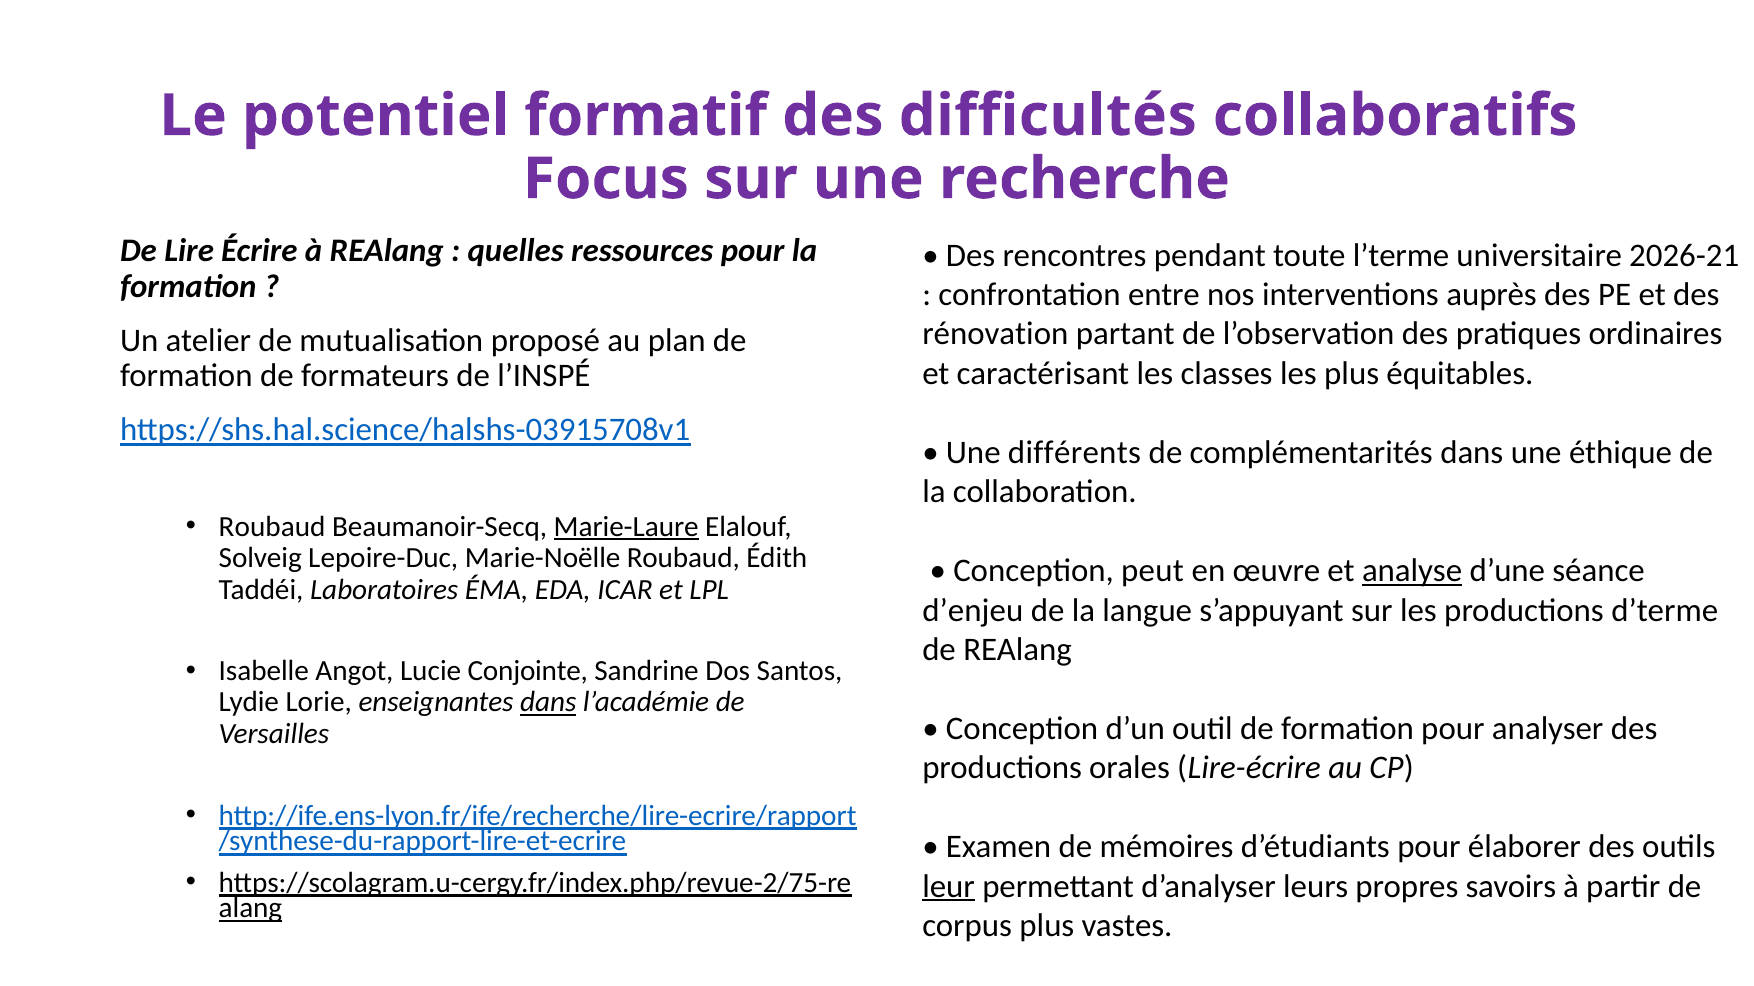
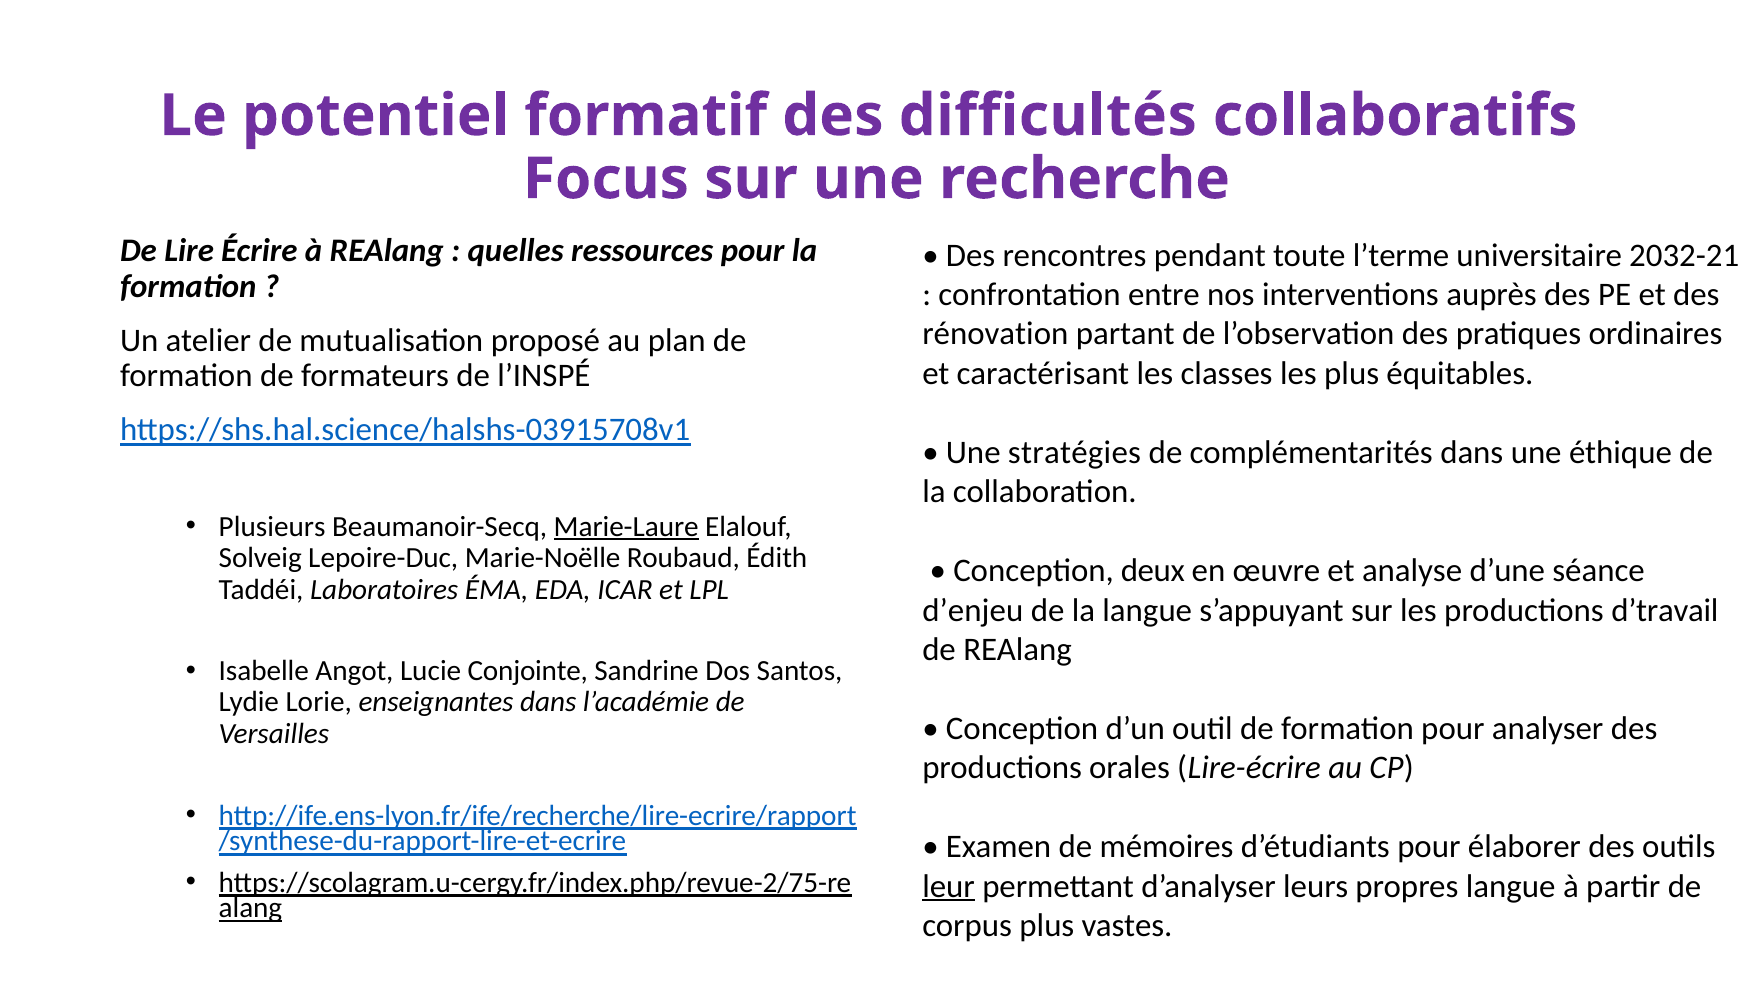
2026-21: 2026-21 -> 2032-21 (1684, 255)
différents: différents -> stratégies (1074, 453)
Roubaud: Roubaud -> Plusieurs (272, 527)
peut: peut -> deux (1153, 571)
analyse underline: present -> none (1412, 571)
d’terme: d’terme -> d’travail (1665, 611)
dans underline: present -> none (548, 703)
propres savoirs: savoirs -> langue (1511, 887)
